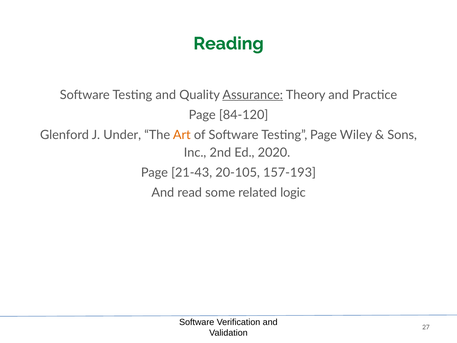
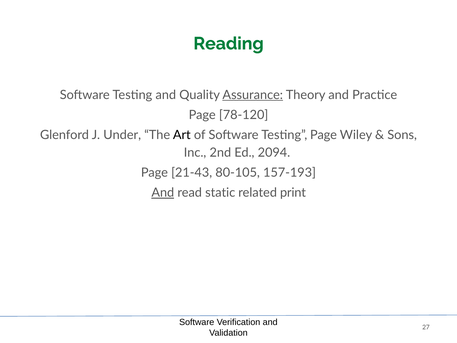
84-120: 84-120 -> 78-120 (244, 115)
Art colour: orange -> black (182, 135)
2020: 2020 -> 2094 (274, 152)
20-105: 20-105 -> 80-105 (238, 173)
And underline: none -> present (163, 193)
some: some -> static (220, 193)
logic: logic -> print (293, 193)
